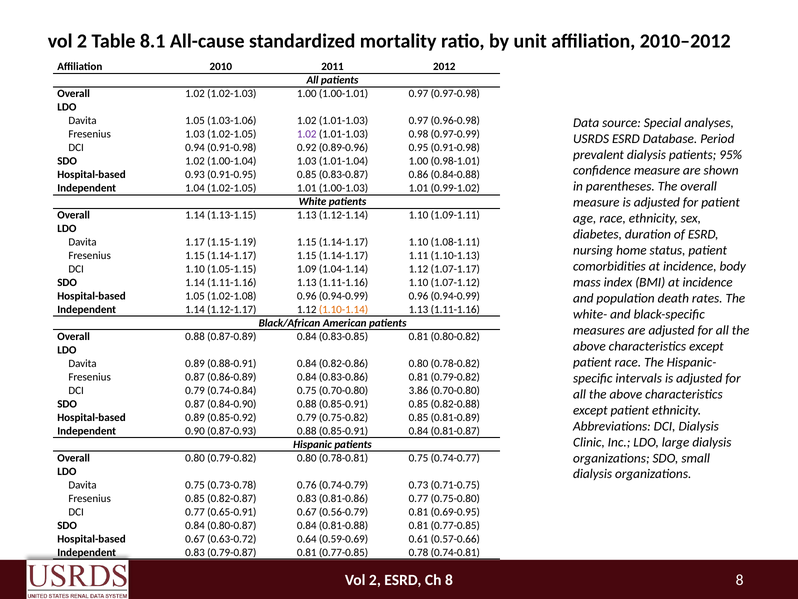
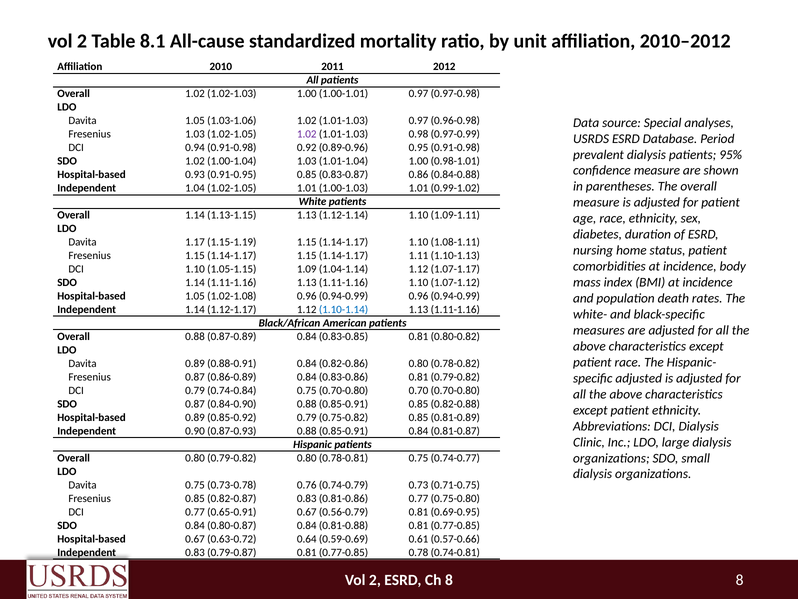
1.10-1.14 colour: orange -> blue (344, 309)
intervals: intervals -> adjusted (639, 378)
3.86: 3.86 -> 0.70 (418, 390)
